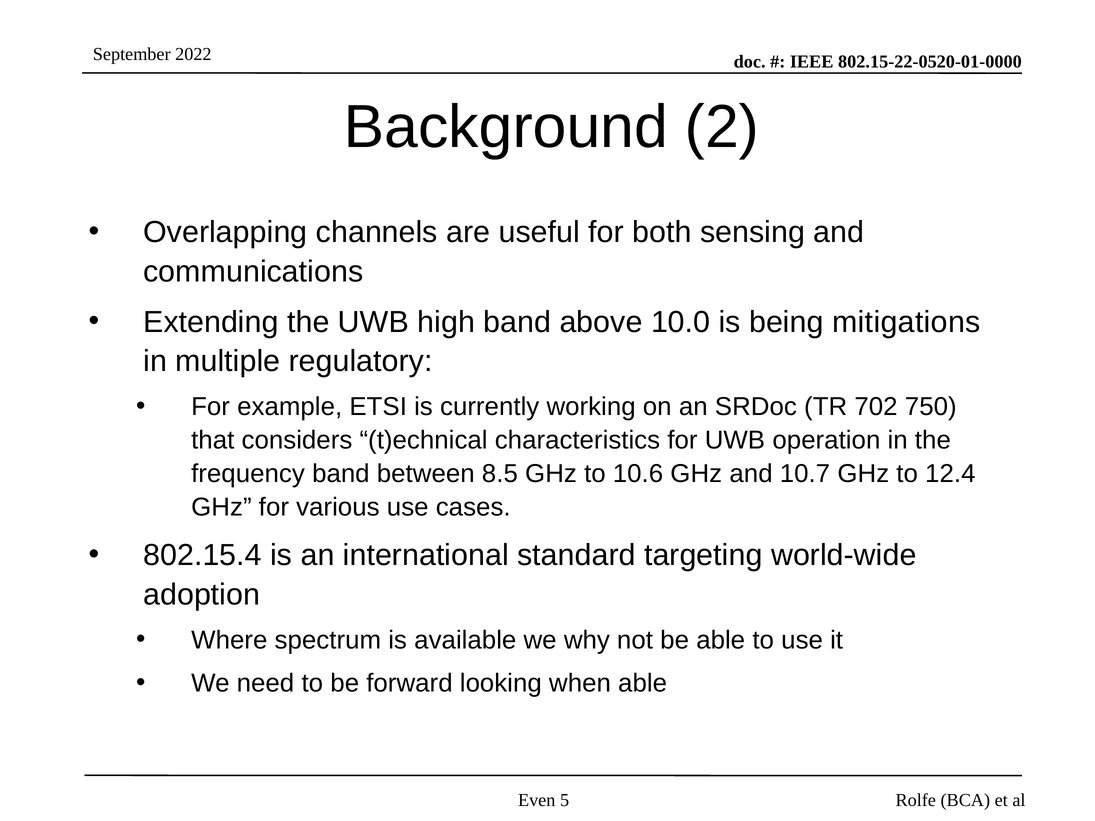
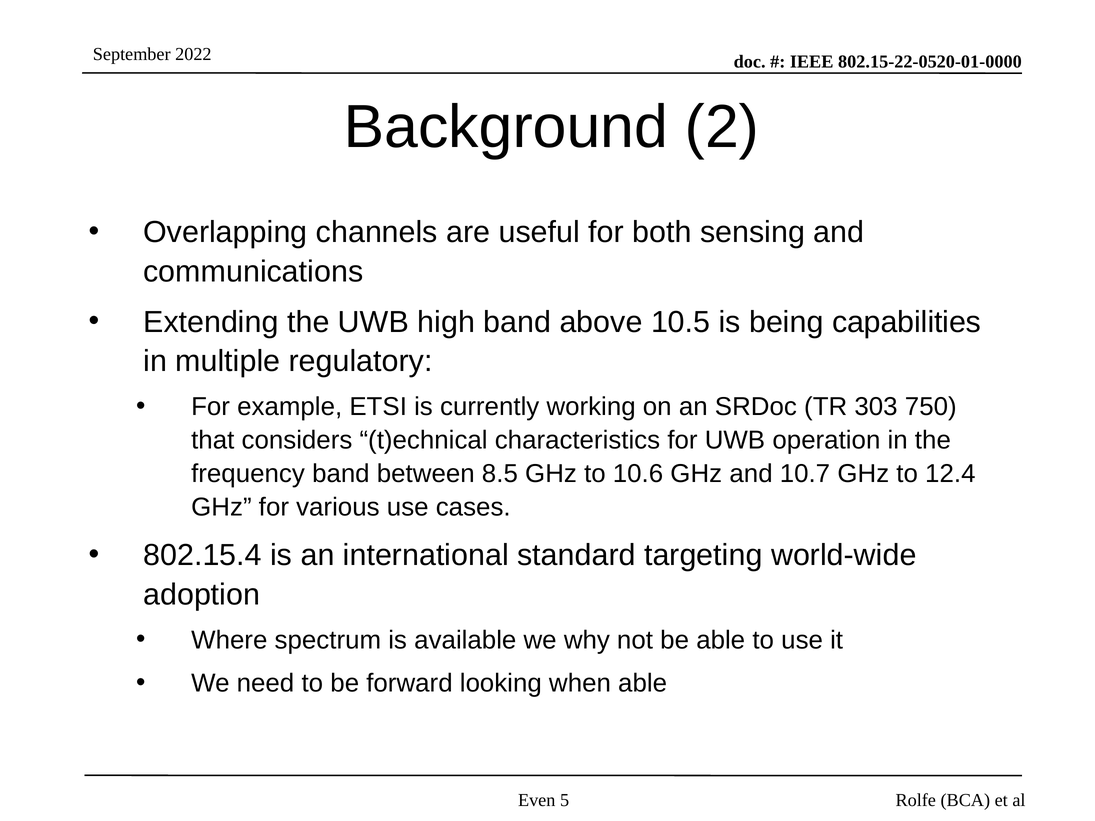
10.0: 10.0 -> 10.5 (681, 322)
mitigations: mitigations -> capabilities (907, 322)
702: 702 -> 303 (876, 407)
